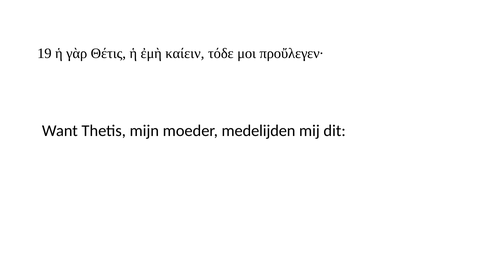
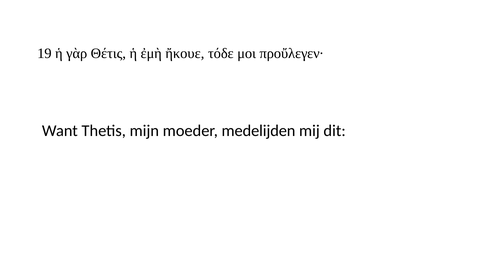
καίειν: καίειν -> ἤκουε (185, 53)
